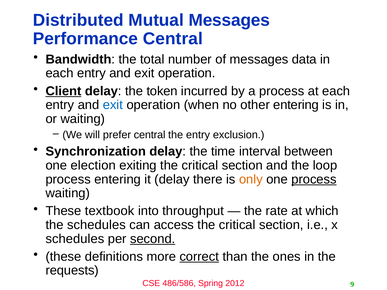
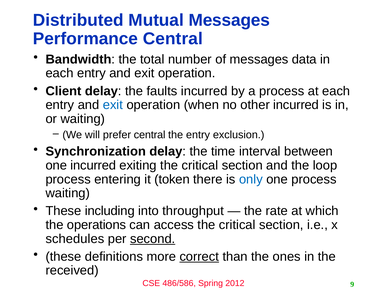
Client underline: present -> none (63, 91)
token: token -> faults (162, 91)
other entering: entering -> incurred (296, 105)
one election: election -> incurred (93, 166)
it delay: delay -> token (172, 179)
only colour: orange -> blue (251, 179)
process underline: present -> none (314, 179)
textbook: textbook -> including (110, 211)
the schedules: schedules -> operations (96, 225)
requests: requests -> received (72, 271)
